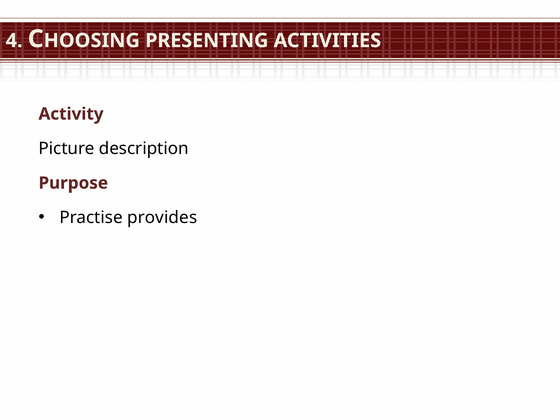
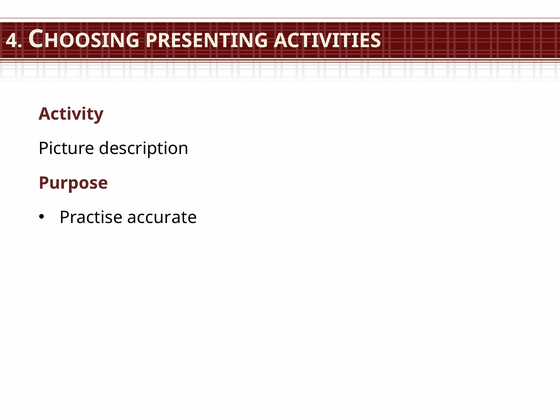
provides: provides -> accurate (162, 218)
